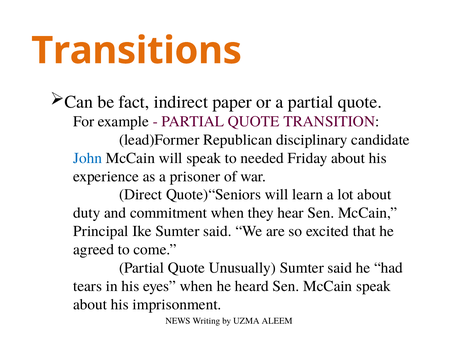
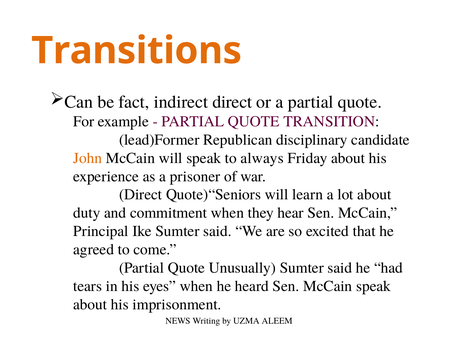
indirect paper: paper -> direct (232, 102)
John colour: blue -> orange (88, 158)
needed: needed -> always (262, 158)
